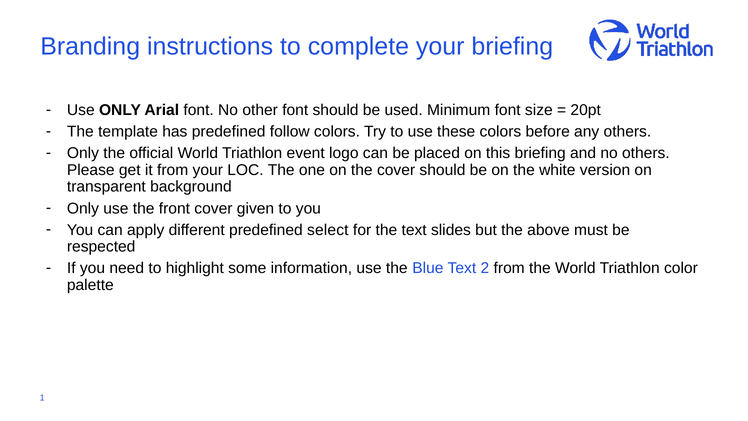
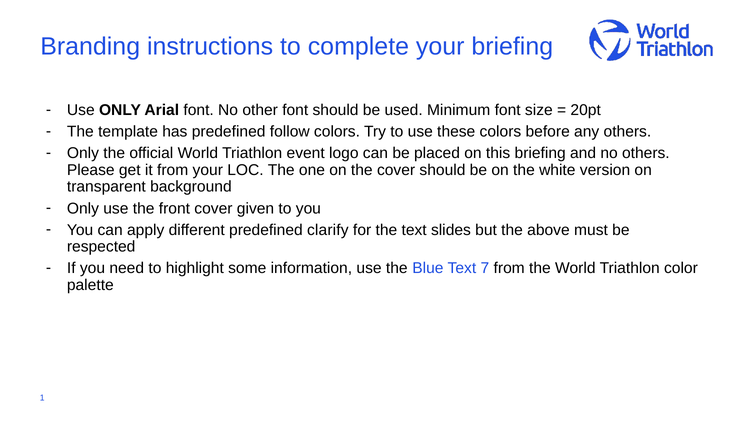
select: select -> clarify (328, 230)
2: 2 -> 7 (485, 268)
